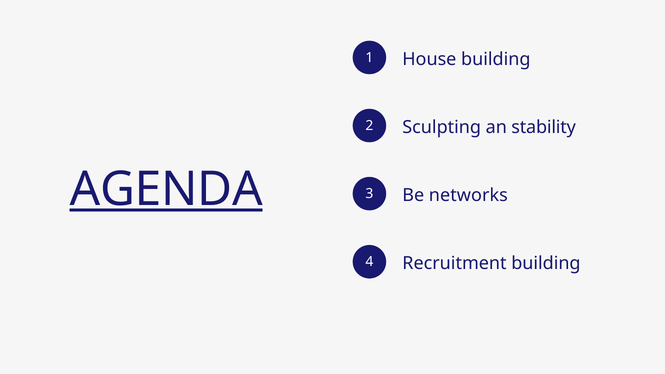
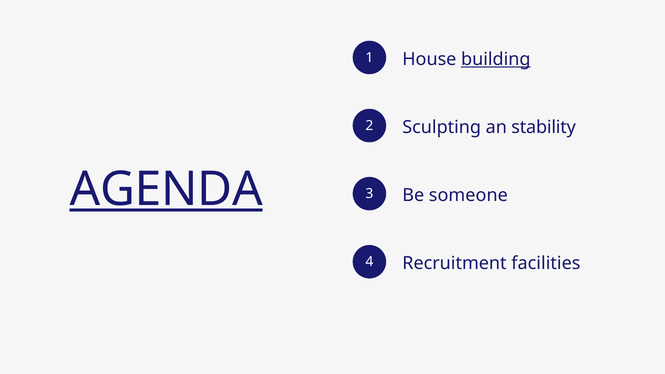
building underline: none -> present (496, 59)
networks: networks -> someone (468, 195)
Recruitment building: building -> facilities (546, 264)
